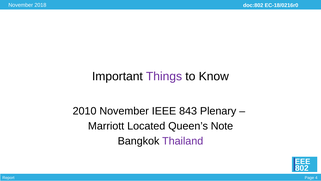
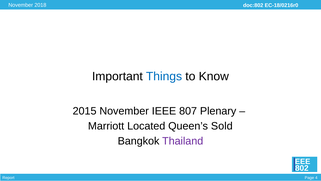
Things colour: purple -> blue (164, 76)
2010: 2010 -> 2015 (85, 111)
843: 843 -> 807 (188, 111)
Note: Note -> Sold (222, 126)
